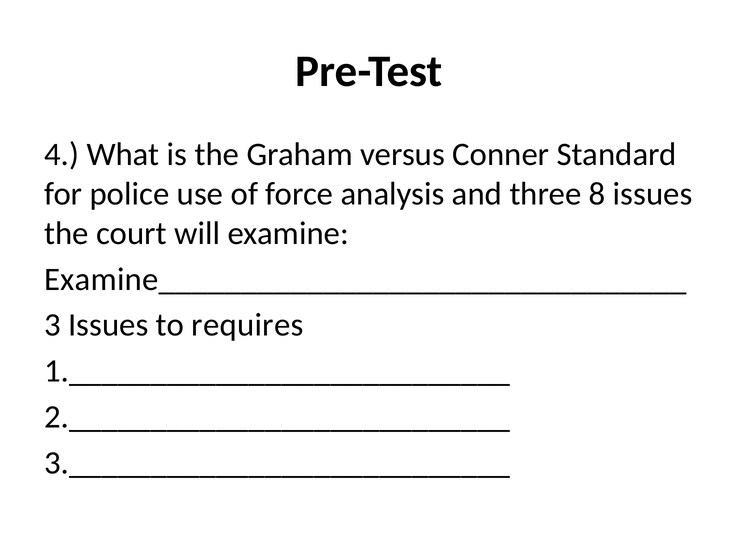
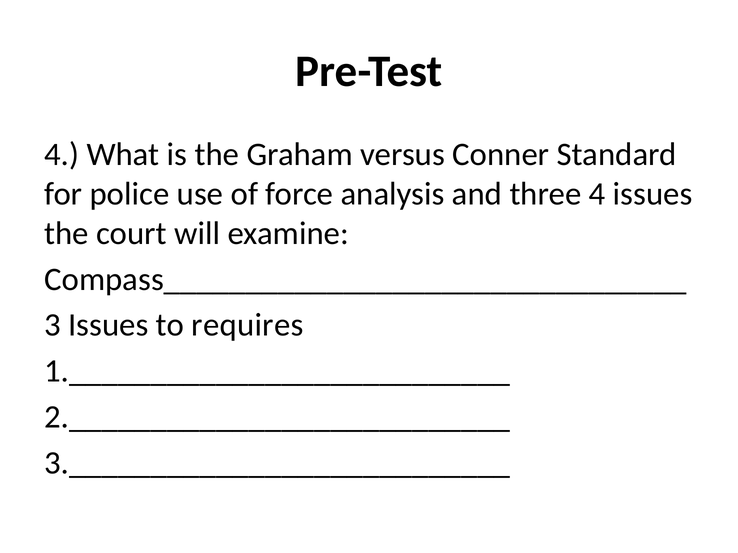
three 8: 8 -> 4 (597, 194)
Examine________________________________: Examine________________________________ -> Compass________________________________ (366, 279)
